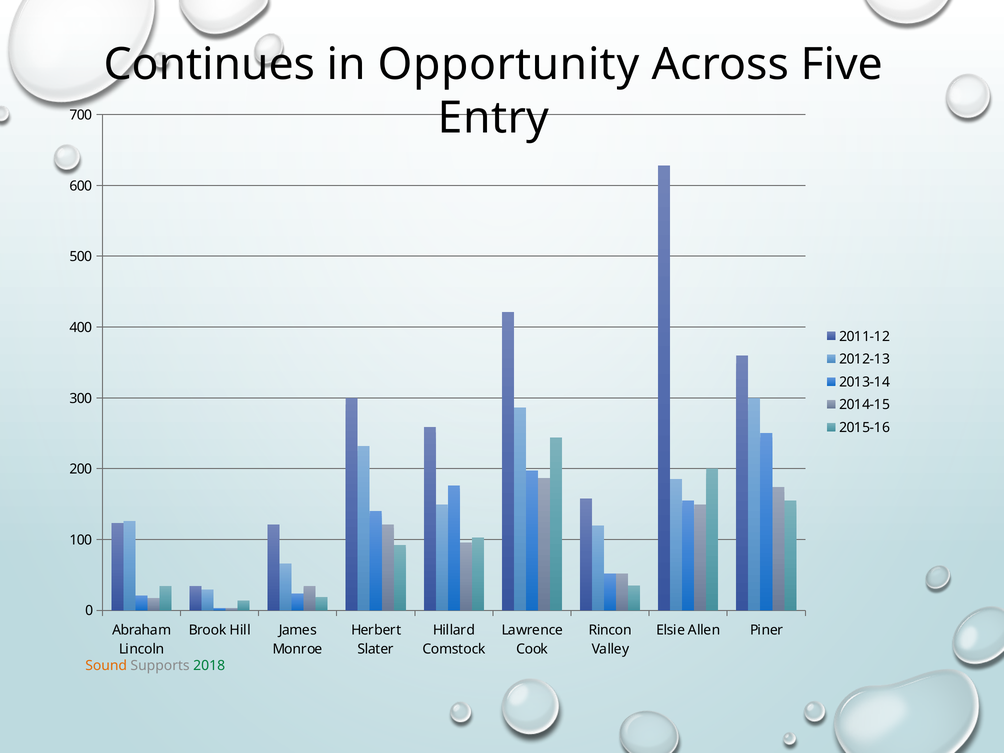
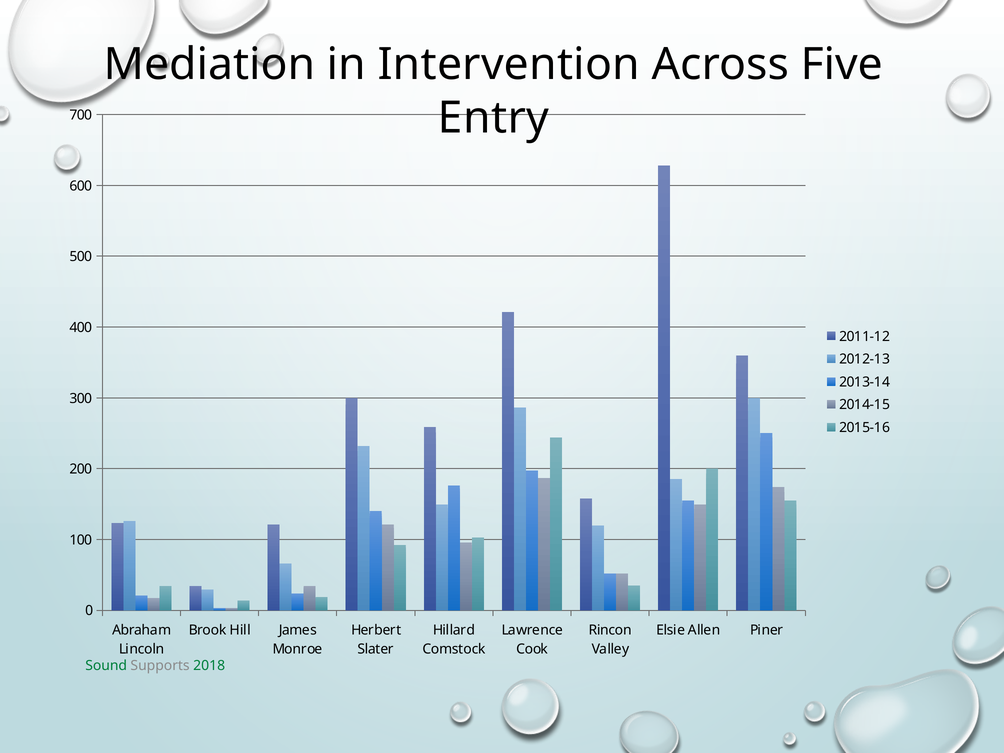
Continues: Continues -> Mediation (210, 65)
Opportunity: Opportunity -> Intervention (509, 65)
Sound colour: orange -> green (106, 666)
